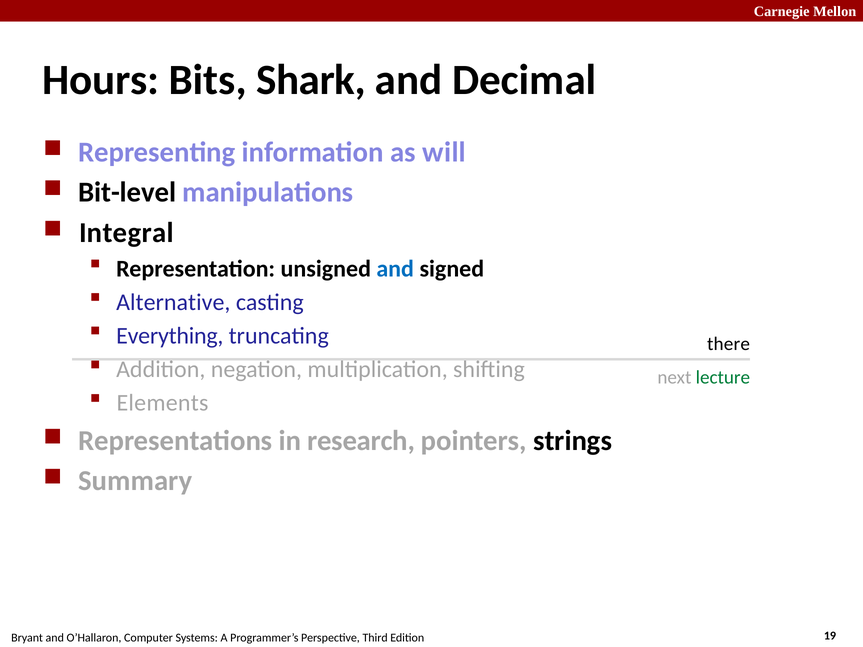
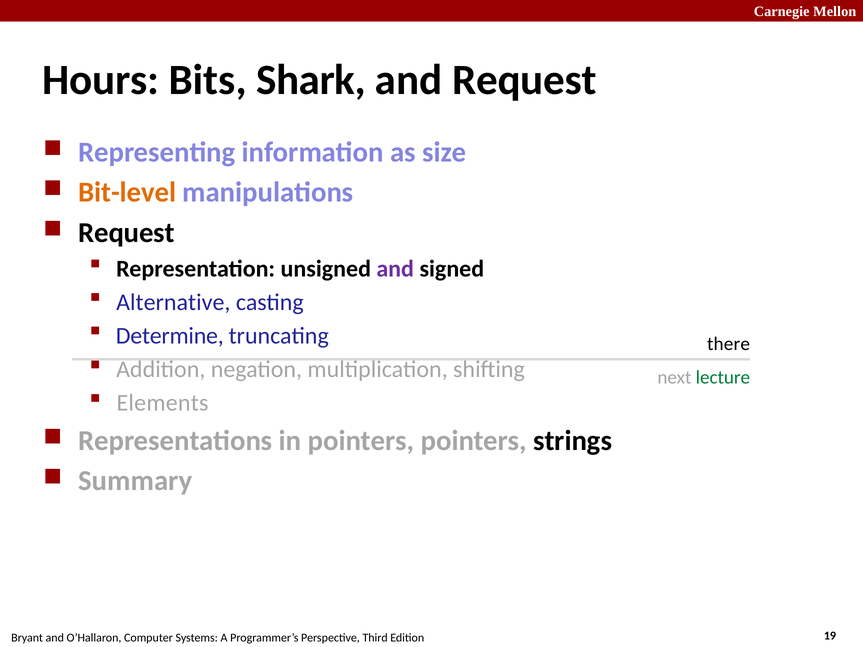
and Decimal: Decimal -> Request (524, 80)
will: will -> size (444, 152)
Bit-level colour: black -> orange (127, 192)
Integral: Integral -> Request (127, 233)
and colour: blue -> purple (395, 269)
Everything: Everything -> Determine (170, 336)
in research: research -> pointers (361, 441)
